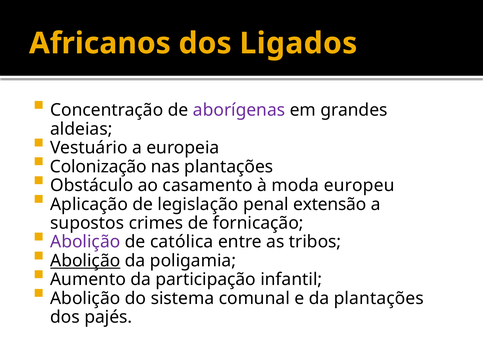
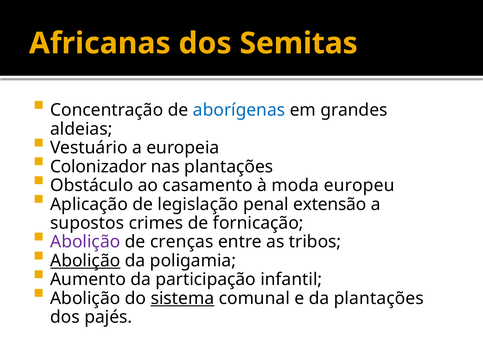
Africanos: Africanos -> Africanas (100, 43)
Ligados: Ligados -> Semitas (299, 43)
aborígenas colour: purple -> blue (239, 110)
Colonização: Colonização -> Colonizador (98, 167)
católica: católica -> crenças (182, 242)
sistema underline: none -> present (182, 299)
